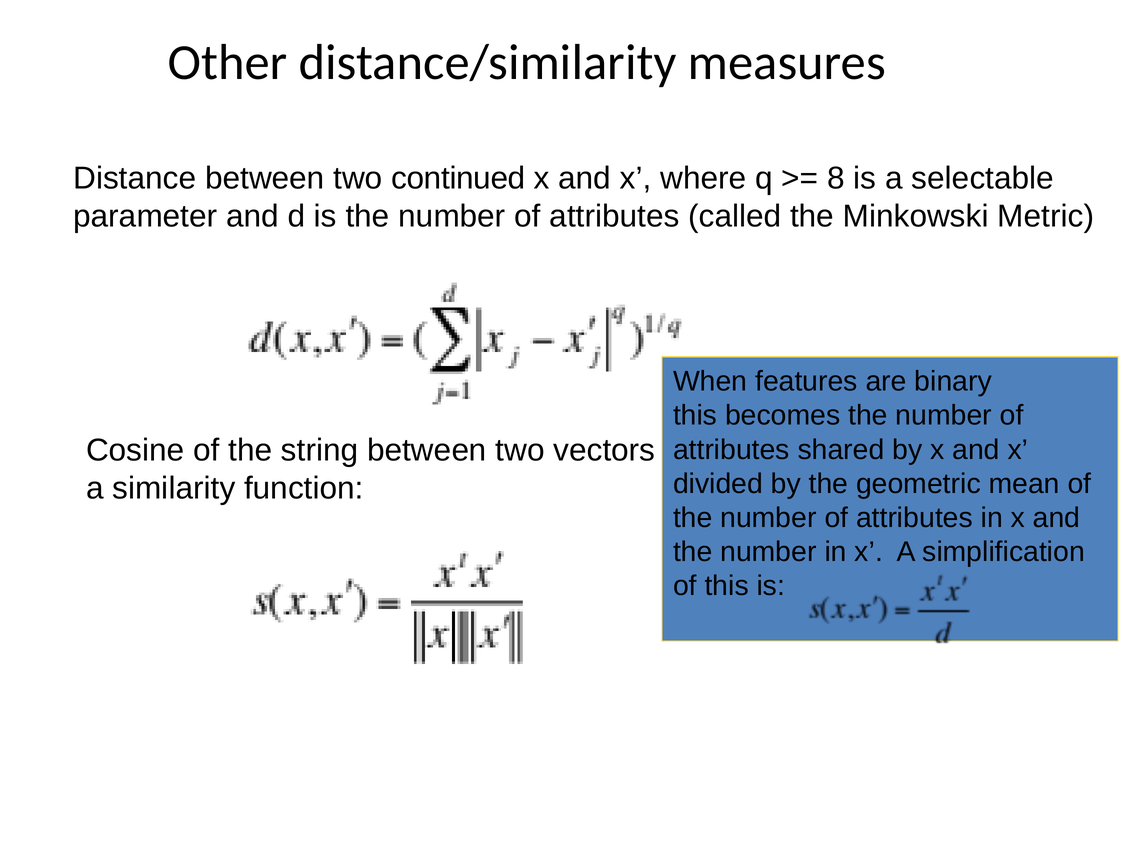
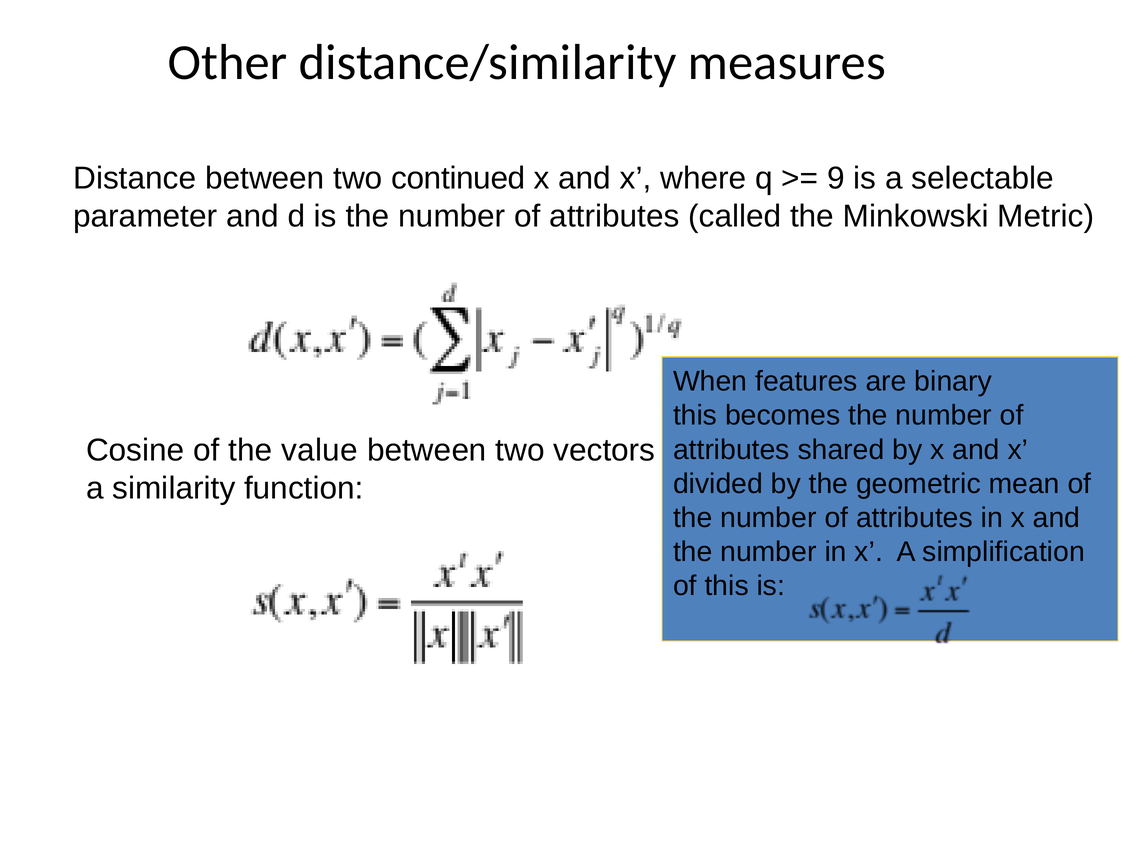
8: 8 -> 9 (836, 178)
string: string -> value (319, 450)
